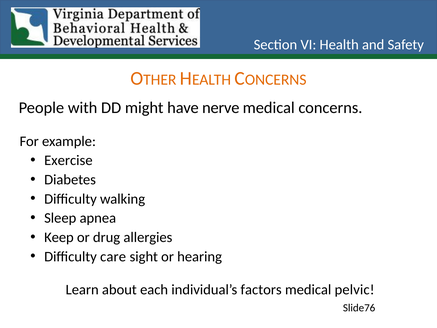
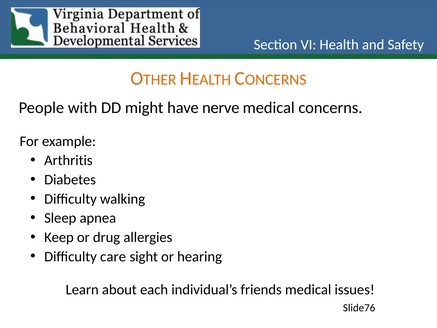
Exercise: Exercise -> Arthritis (68, 160)
factors: factors -> friends (261, 289)
pelvic: pelvic -> issues (355, 289)
